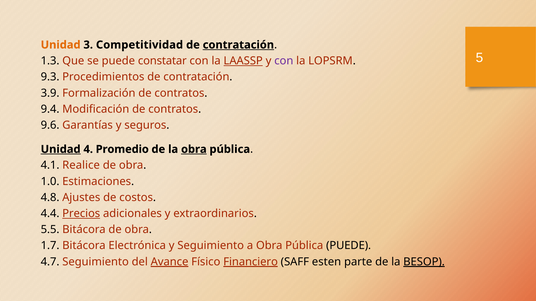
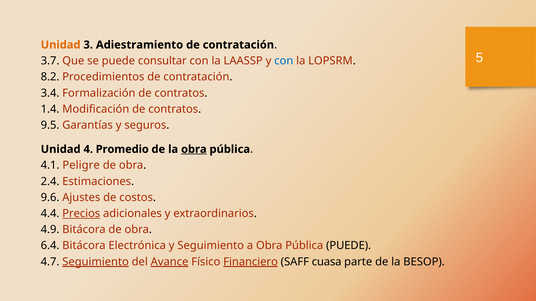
Competitividad: Competitividad -> Adiestramiento (140, 45)
contratación underline: present -> none (238, 45)
1.3: 1.3 -> 3.7 (50, 61)
constatar: constatar -> consultar (162, 61)
LAASSP underline: present -> none (243, 61)
con colour: purple -> blue (284, 61)
9.3: 9.3 -> 8.2 (50, 77)
3.9: 3.9 -> 3.4 (50, 93)
9.4: 9.4 -> 1.4 (50, 109)
9.6: 9.6 -> 9.5 (50, 125)
Unidad underline: present -> none (61, 149)
Realice: Realice -> Peligre (81, 166)
1.0: 1.0 -> 2.4 (50, 182)
4.8: 4.8 -> 9.6 (50, 198)
5.5: 5.5 -> 4.9 (50, 230)
1.7: 1.7 -> 6.4 (50, 246)
Seguimiento underline: none -> present (96, 262)
esten: esten -> cuasa (327, 262)
BESOP underline: present -> none (424, 262)
